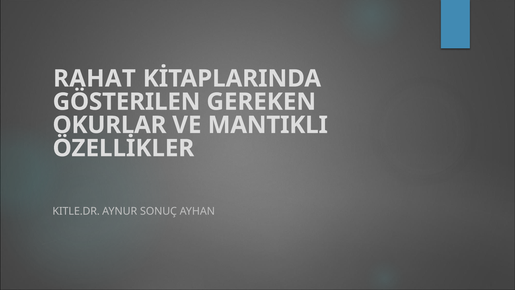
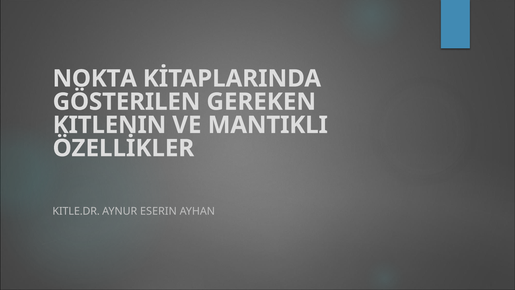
RAHAT: RAHAT -> NOKTA (95, 79)
OKURLAR: OKURLAR -> KITLENIN (109, 125)
SONUÇ: SONUÇ -> ESERIN (158, 211)
